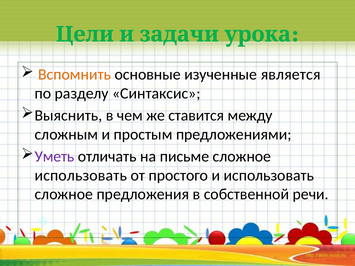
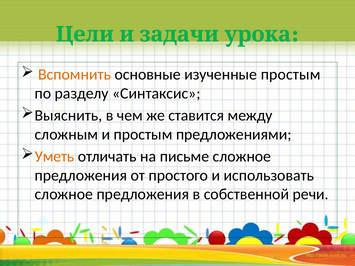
изученные является: является -> простым (291, 74)
Уметь colour: purple -> orange (55, 157)
использовать: использовать -> предложения (81, 175)
